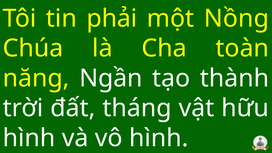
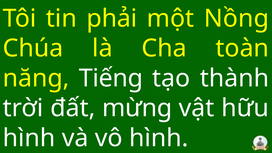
Ngần: Ngần -> Tiếng (111, 78)
tháng: tháng -> mừng (137, 108)
